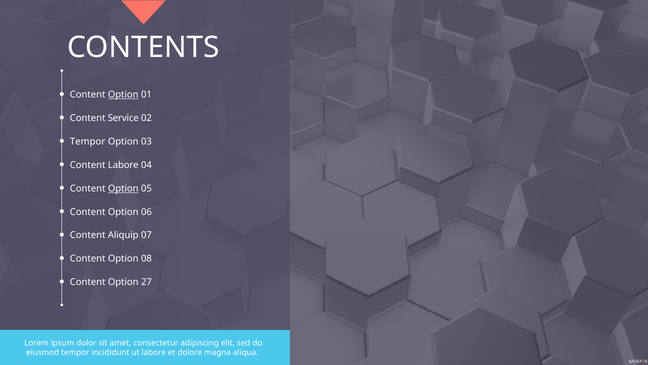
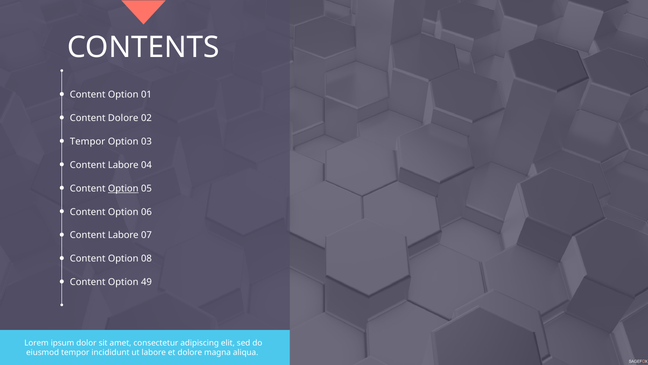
Option underline: present -> none (123, 94)
Content Service: Service -> Dolore (123, 118)
Aliquip: Aliquip -> Labore (123, 235)
27: 27 -> 49 (146, 282)
